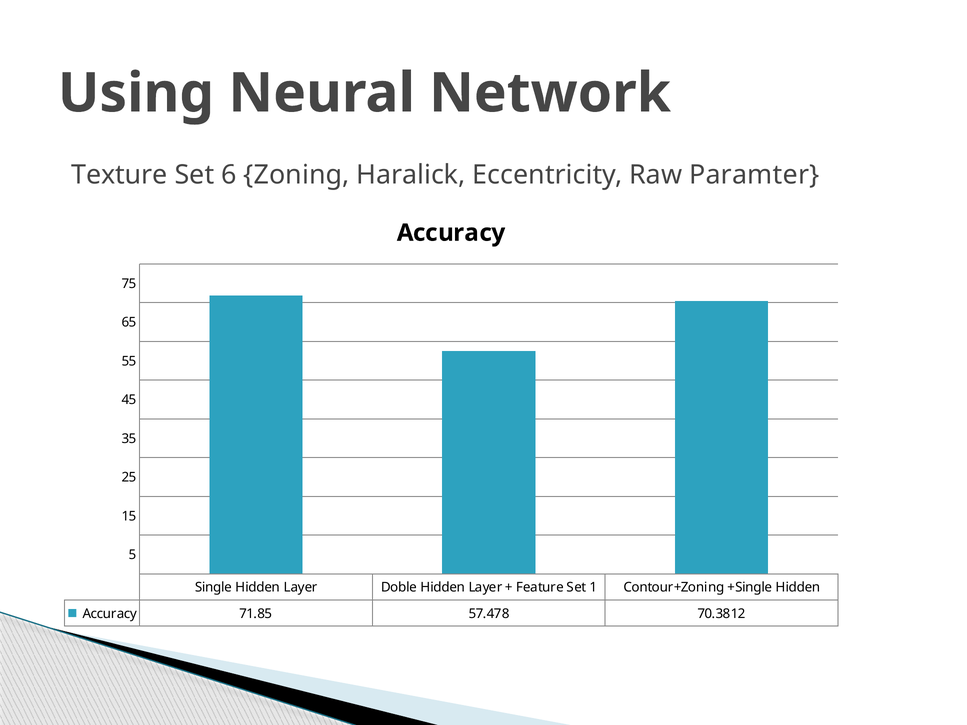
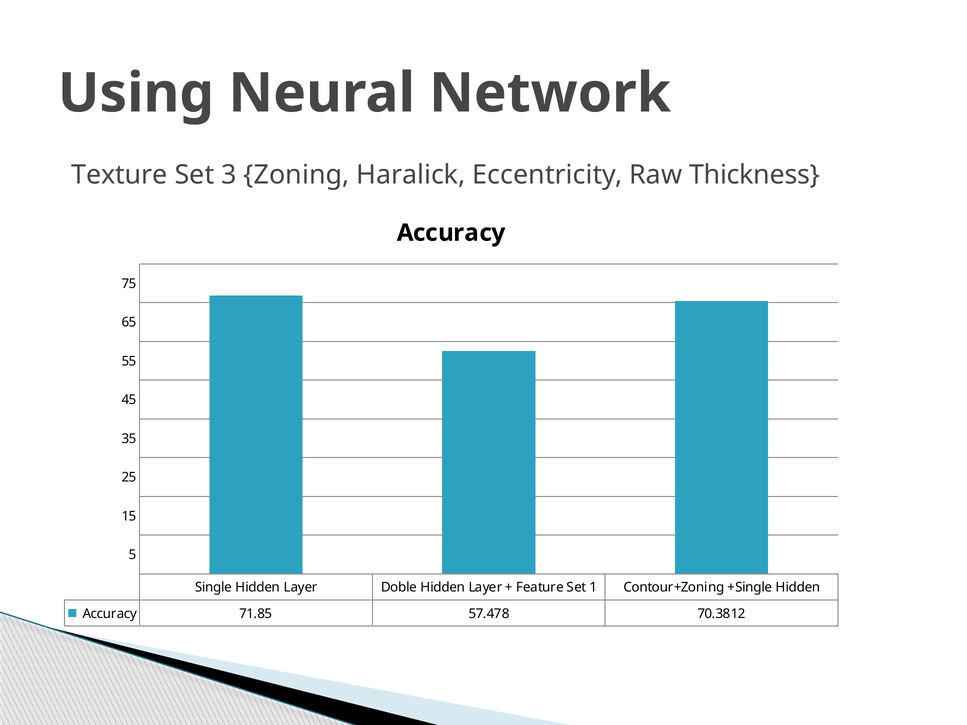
6: 6 -> 3 (229, 175)
Paramter: Paramter -> Thickness (755, 175)
